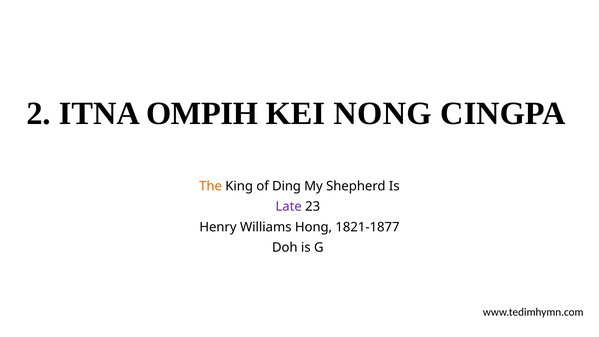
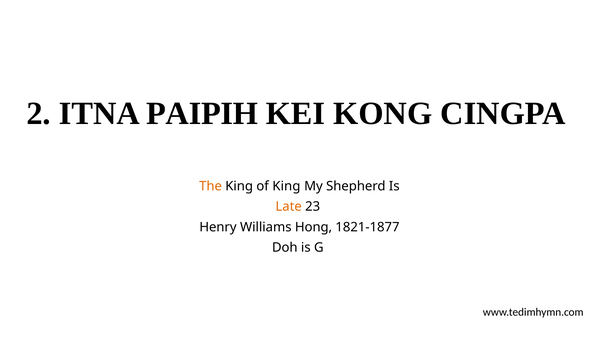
OMPIH: OMPIH -> PAIPIH (202, 114)
NONG: NONG -> KONG (383, 114)
of Ding: Ding -> King (286, 186)
Late colour: purple -> orange (289, 207)
